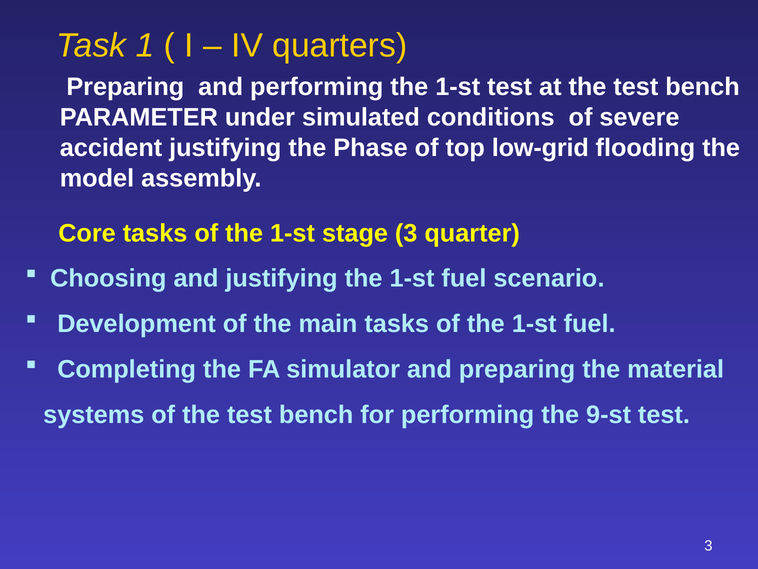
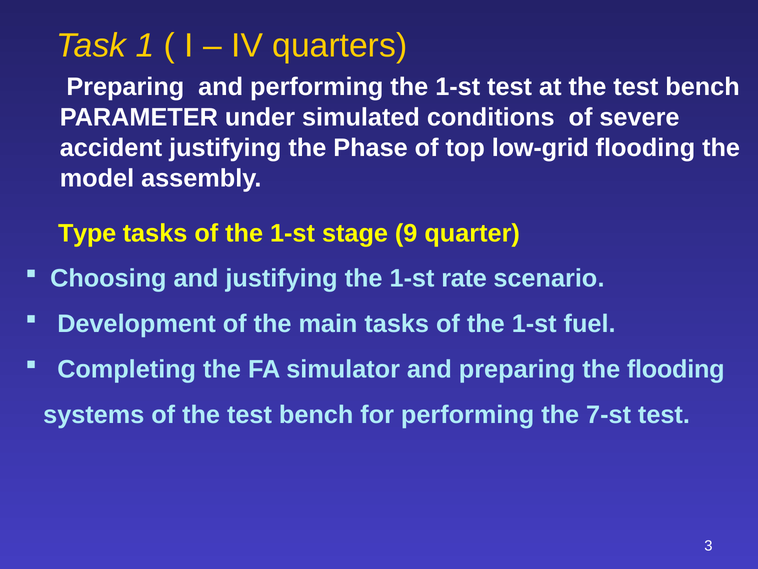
Core: Core -> Type (87, 233)
stage 3: 3 -> 9 (406, 233)
justifying the 1-st fuel: fuel -> rate (464, 278)
the material: material -> flooding (676, 369)
9-st: 9-st -> 7-st (609, 415)
